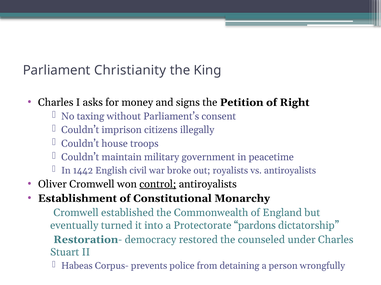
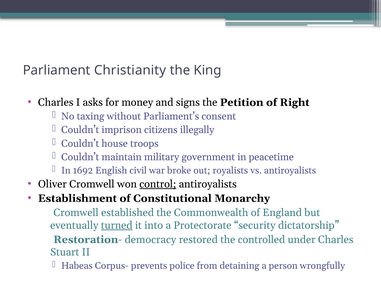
1442: 1442 -> 1692 (83, 171)
turned underline: none -> present (117, 226)
pardons: pardons -> security (255, 226)
counseled: counseled -> controlled (261, 240)
